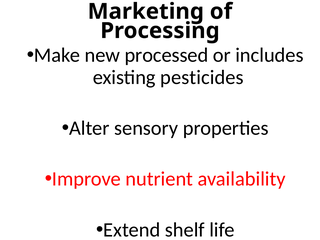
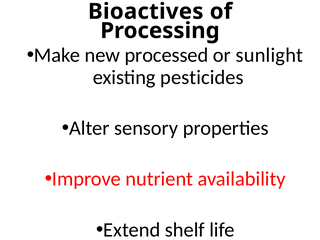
Marketing: Marketing -> Bioactives (146, 11)
includes: includes -> sunlight (269, 55)
